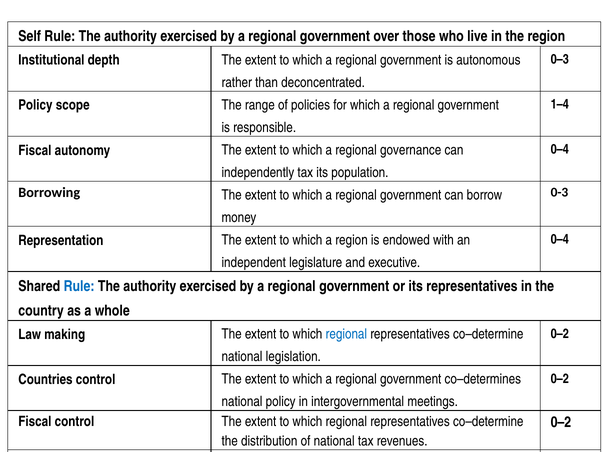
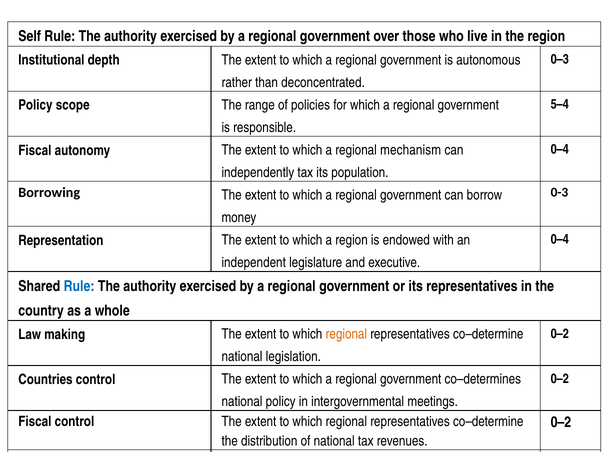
1–4: 1–4 -> 5–4 (560, 104)
governance: governance -> mechanism (411, 150)
regional colour: blue -> orange (346, 334)
